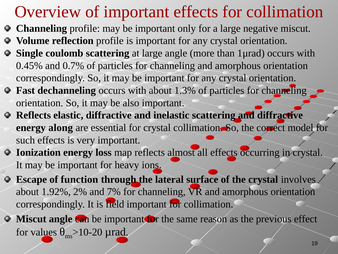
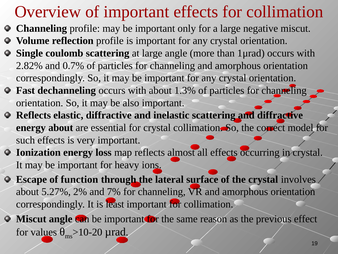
0.45%: 0.45% -> 2.82% (29, 65)
energy along: along -> about (61, 127)
1.92%: 1.92% -> 5.27% (56, 191)
field: field -> least (115, 204)
